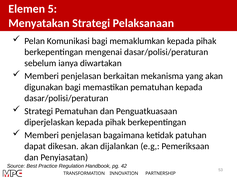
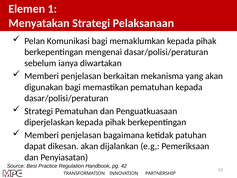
5: 5 -> 1 (52, 9)
